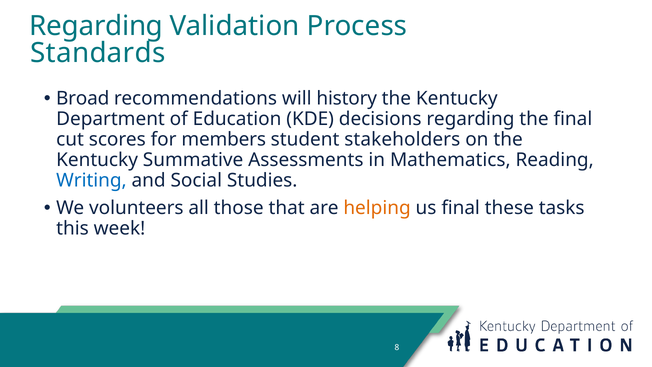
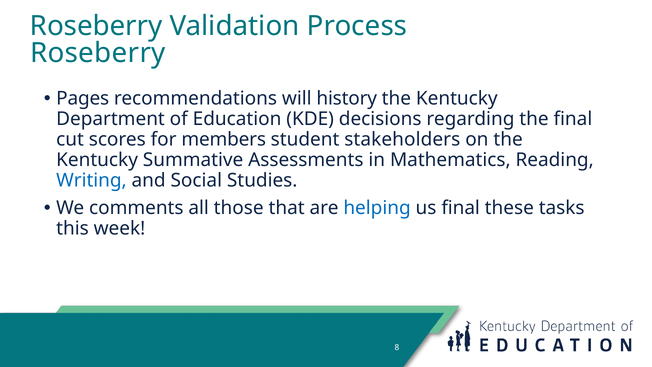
Regarding: Regarding -> Roseberry (96, 26)
Standards: Standards -> Roseberry (98, 53)
Broad: Broad -> Pages (83, 99)
volunteers: volunteers -> comments (136, 208)
helping colour: orange -> blue (377, 208)
